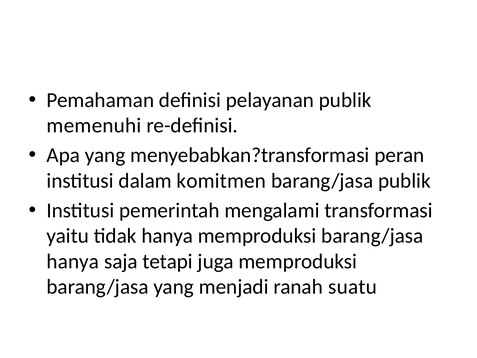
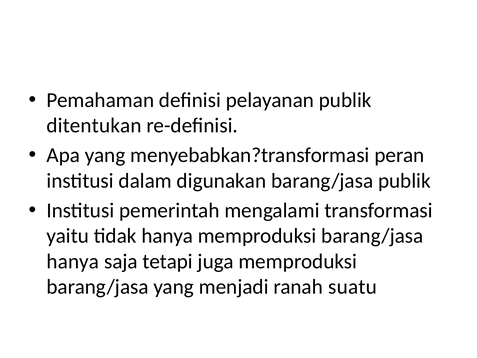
memenuhi: memenuhi -> ditentukan (94, 126)
komitmen: komitmen -> digunakan (221, 181)
